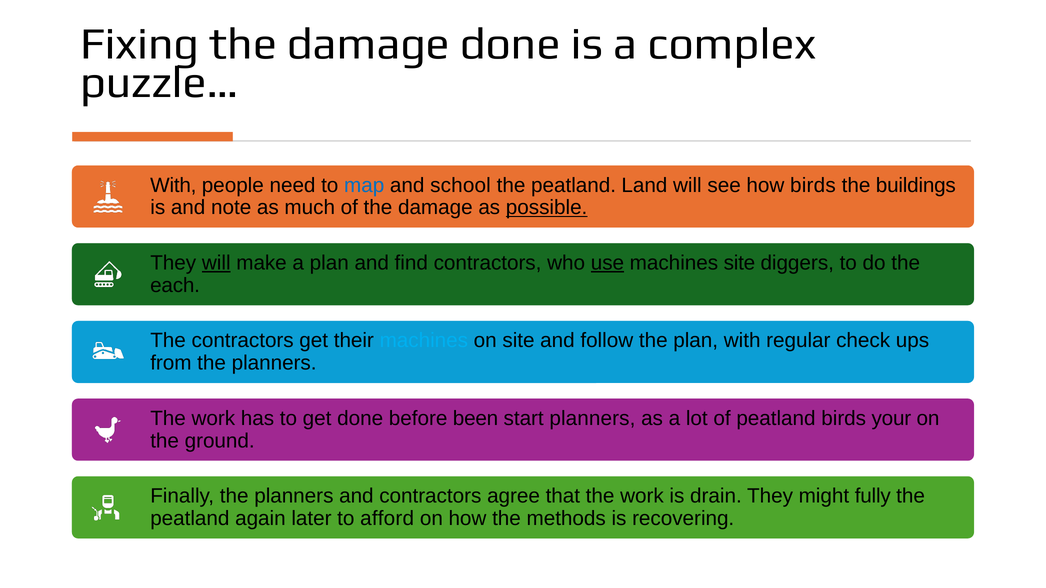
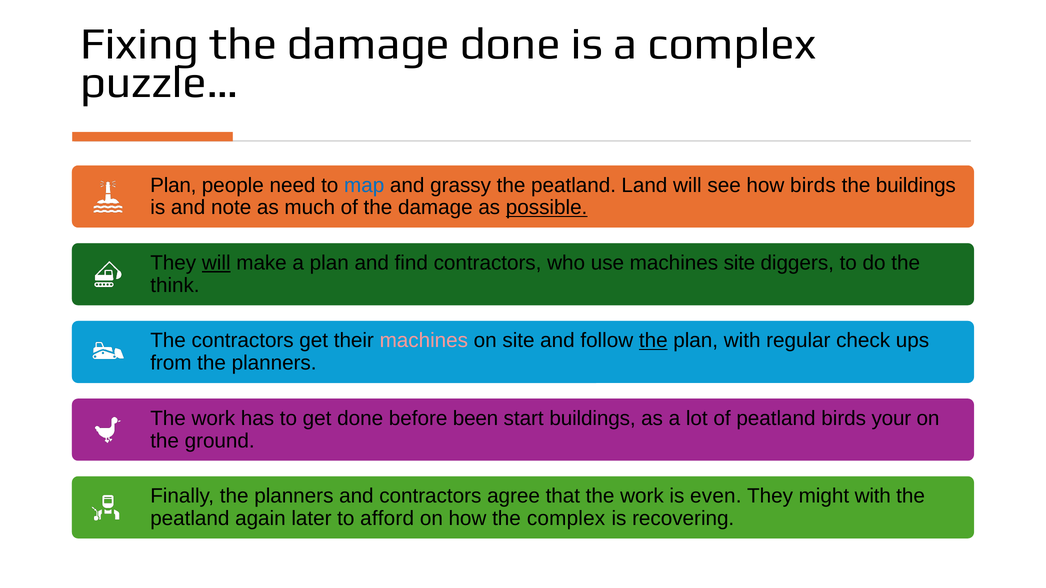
With: With -> Plan (173, 185)
school: school -> grassy (461, 185)
use underline: present -> none (607, 263)
each: each -> think (175, 285)
machines colour: light blue -> pink (424, 341)
the underline: none -> present (653, 341)
start planners: planners -> buildings (593, 419)
drain: drain -> even (716, 496)
might fully: fully -> with (873, 496)
the methods: methods -> complex (566, 519)
